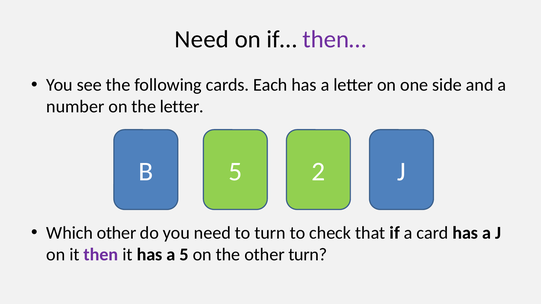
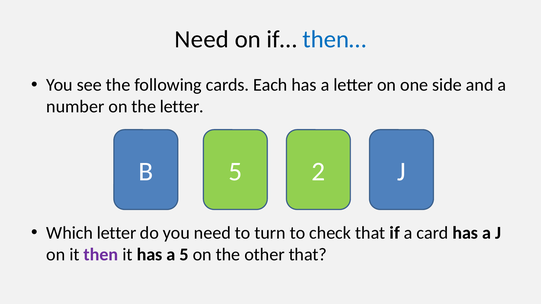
then… colour: purple -> blue (334, 39)
Which other: other -> letter (117, 233)
other turn: turn -> that (308, 255)
